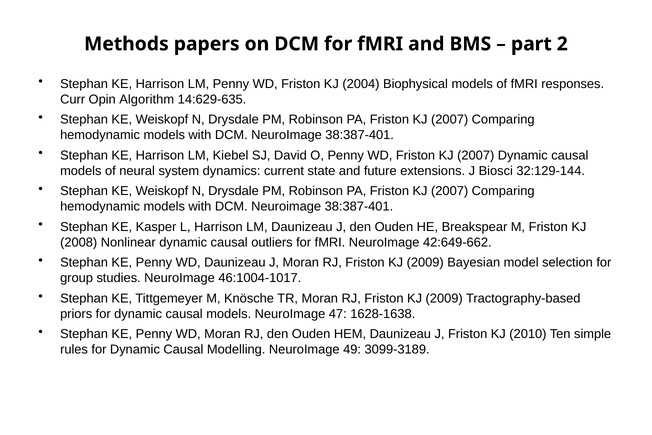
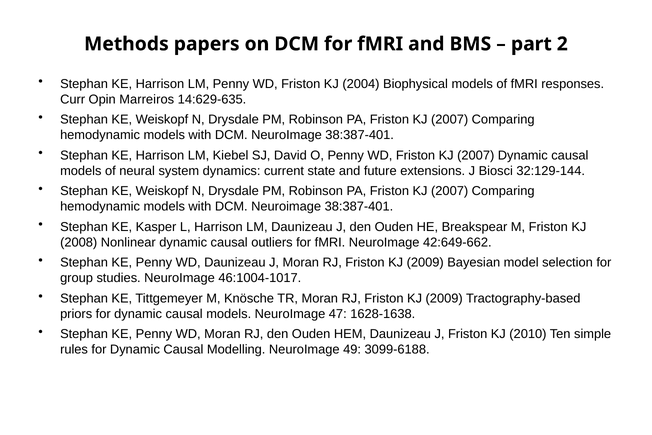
Algorithm: Algorithm -> Marreiros (147, 99)
3099-3189: 3099-3189 -> 3099-6188 (397, 349)
